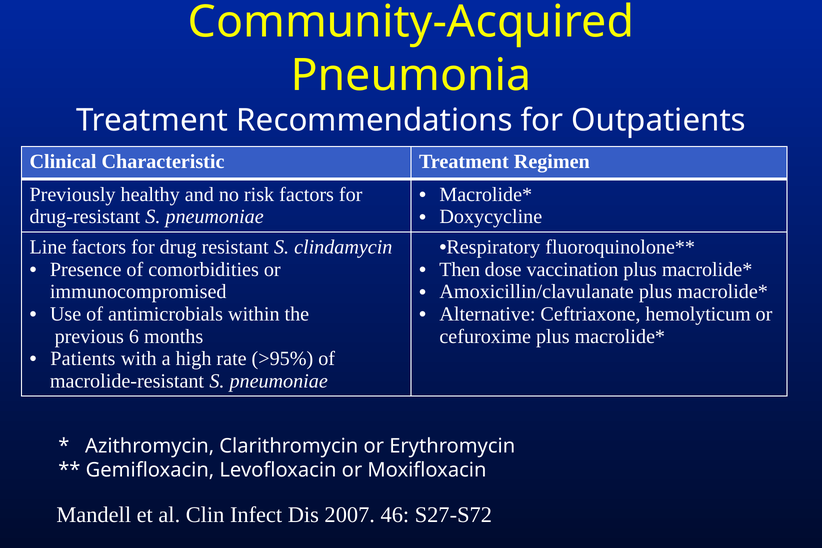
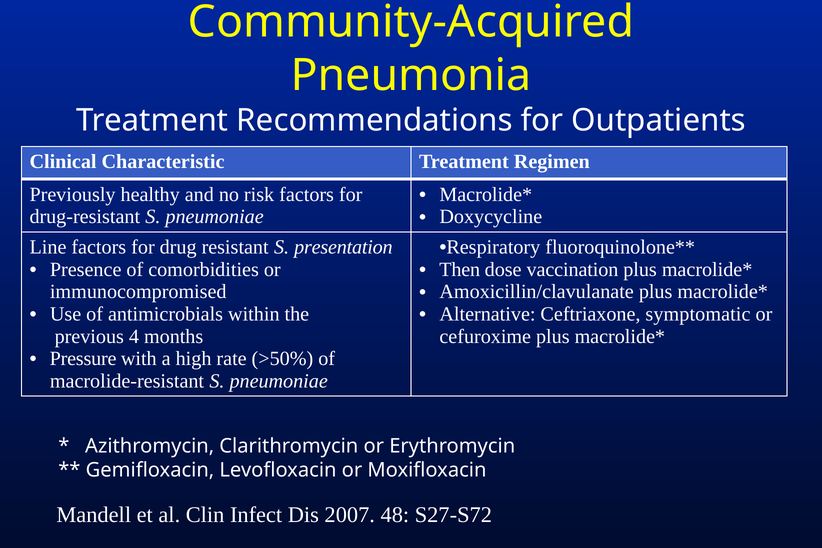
clindamycin: clindamycin -> presentation (343, 247)
hemolyticum: hemolyticum -> symptomatic (698, 314)
6: 6 -> 4 (134, 336)
Patients: Patients -> Pressure (83, 359)
>95%: >95% -> >50% (282, 359)
46: 46 -> 48 (395, 515)
